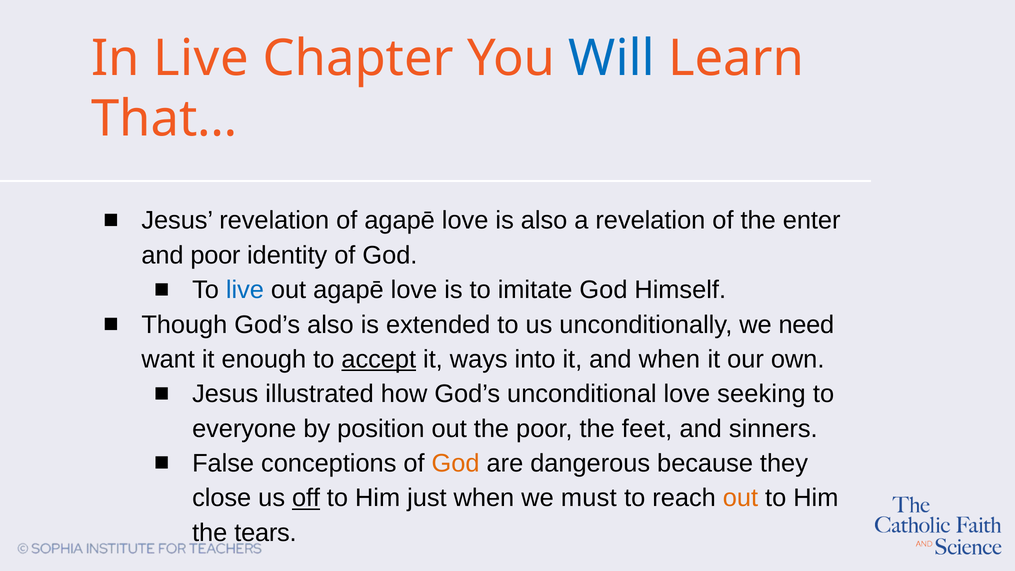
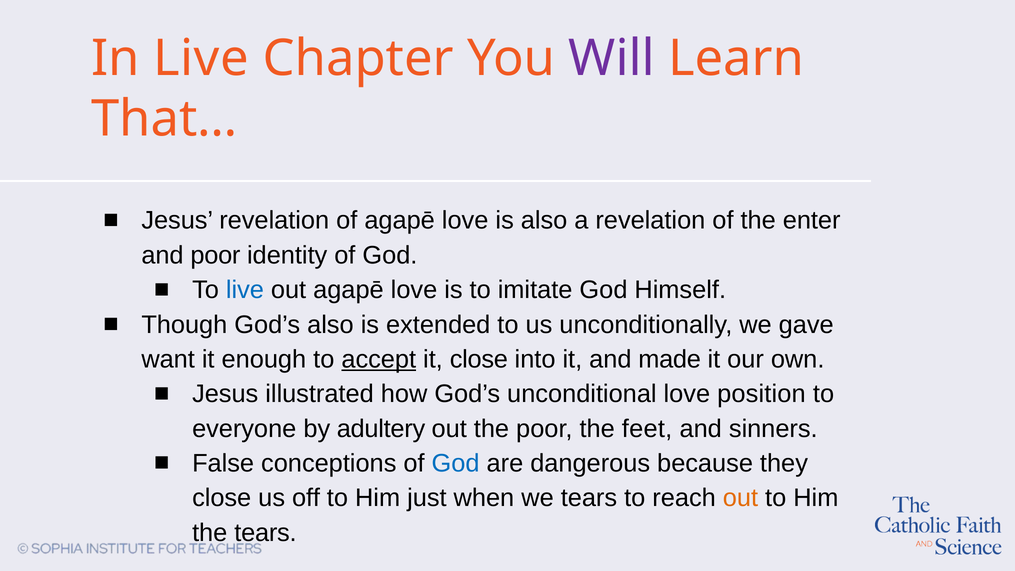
Will colour: blue -> purple (612, 58)
need: need -> gave (806, 325)
it ways: ways -> close (479, 359)
and when: when -> made (670, 359)
seeking: seeking -> position (761, 394)
position: position -> adultery (381, 429)
God colour: orange -> blue (456, 463)
off underline: present -> none (306, 498)
we must: must -> tears (589, 498)
